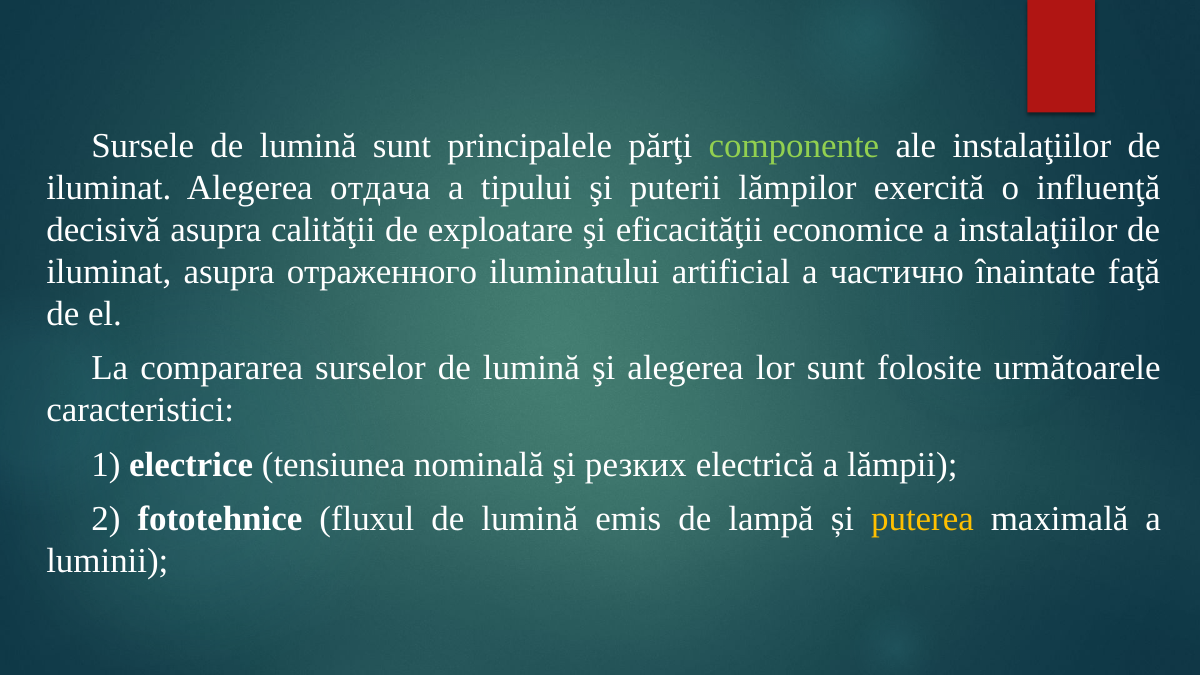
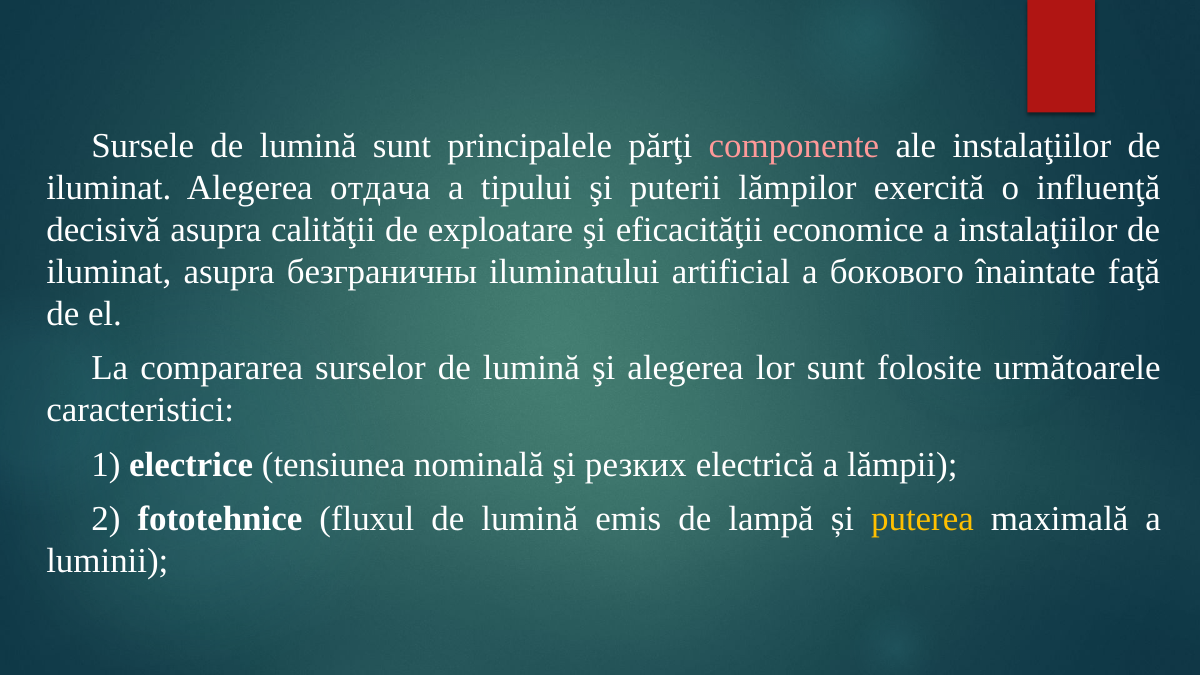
componente colour: light green -> pink (794, 146)
отраженного: отраженного -> безграничны (382, 272)
частично: частично -> бокового (897, 272)
